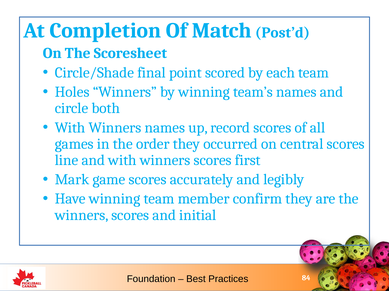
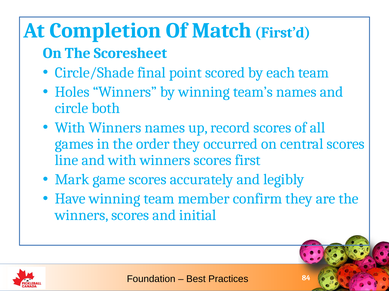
Post’d: Post’d -> First’d (283, 33)
